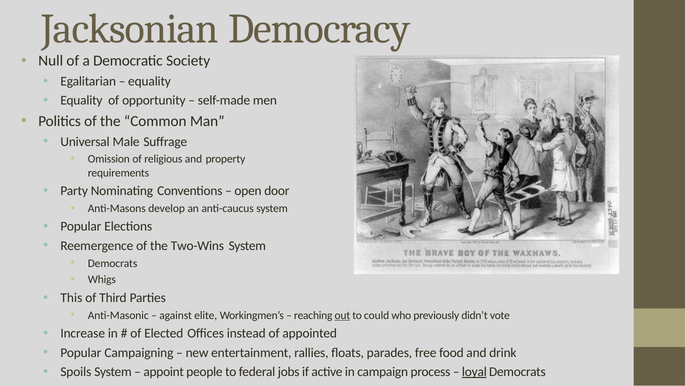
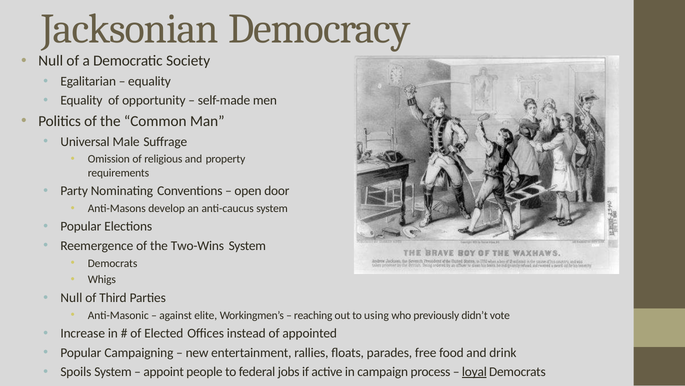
This: This -> Null (71, 298)
out underline: present -> none (342, 315)
could: could -> using (377, 315)
